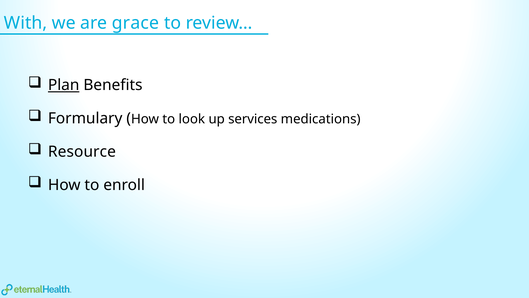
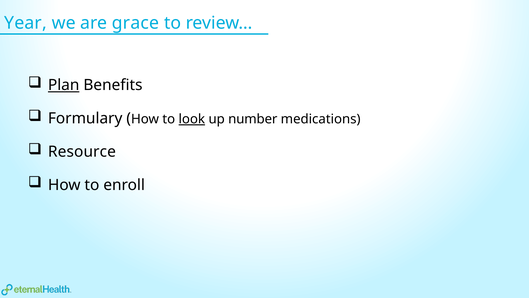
With: With -> Year (26, 23)
look underline: none -> present (192, 119)
services: services -> number (253, 119)
